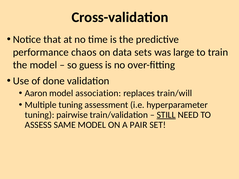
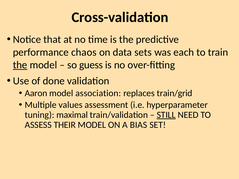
large: large -> each (184, 52)
the underline: none -> present (20, 65)
train/will: train/will -> train/grid (175, 93)
Multiple tuning: tuning -> values (71, 105)
pairwise: pairwise -> maximal (72, 115)
SAME: SAME -> THEIR (65, 125)
PAIR: PAIR -> BIAS (139, 125)
